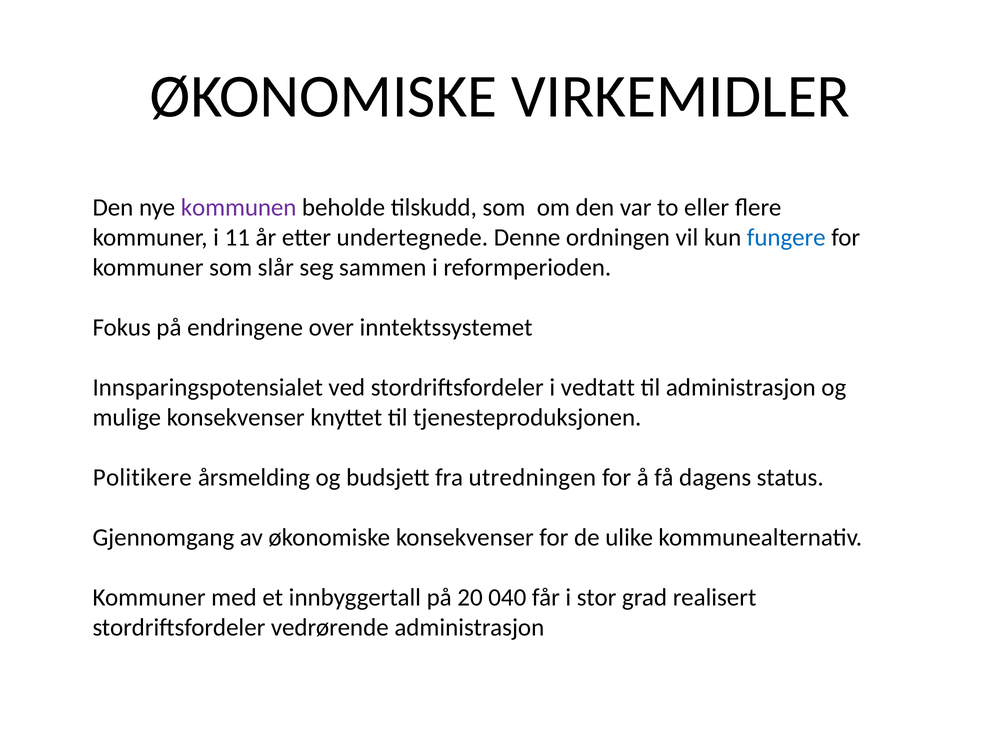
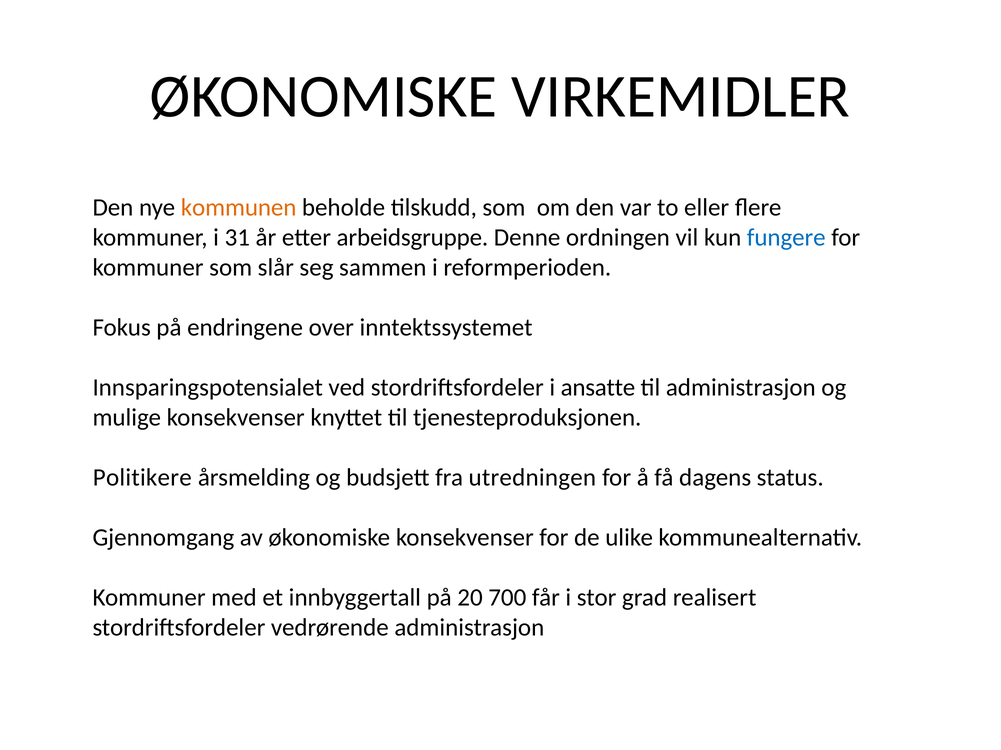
kommunen colour: purple -> orange (239, 208)
11: 11 -> 31 (237, 238)
undertegnede: undertegnede -> arbeidsgruppe (412, 238)
vedtatt: vedtatt -> ansatte (598, 388)
040: 040 -> 700 (507, 598)
